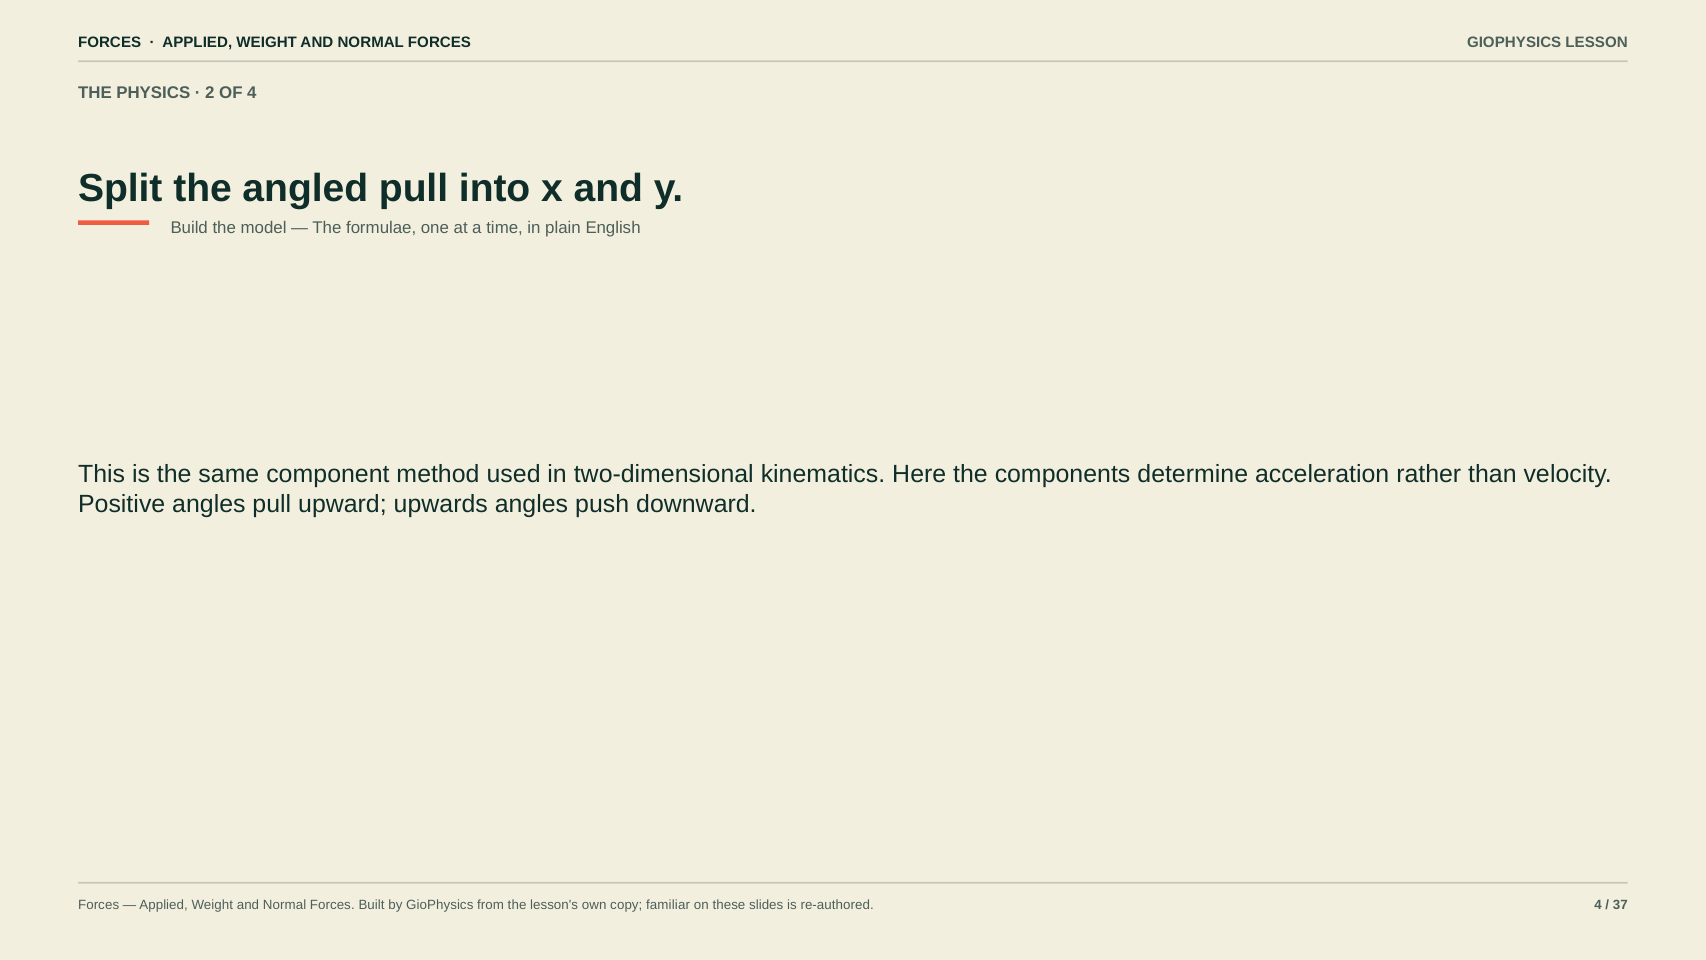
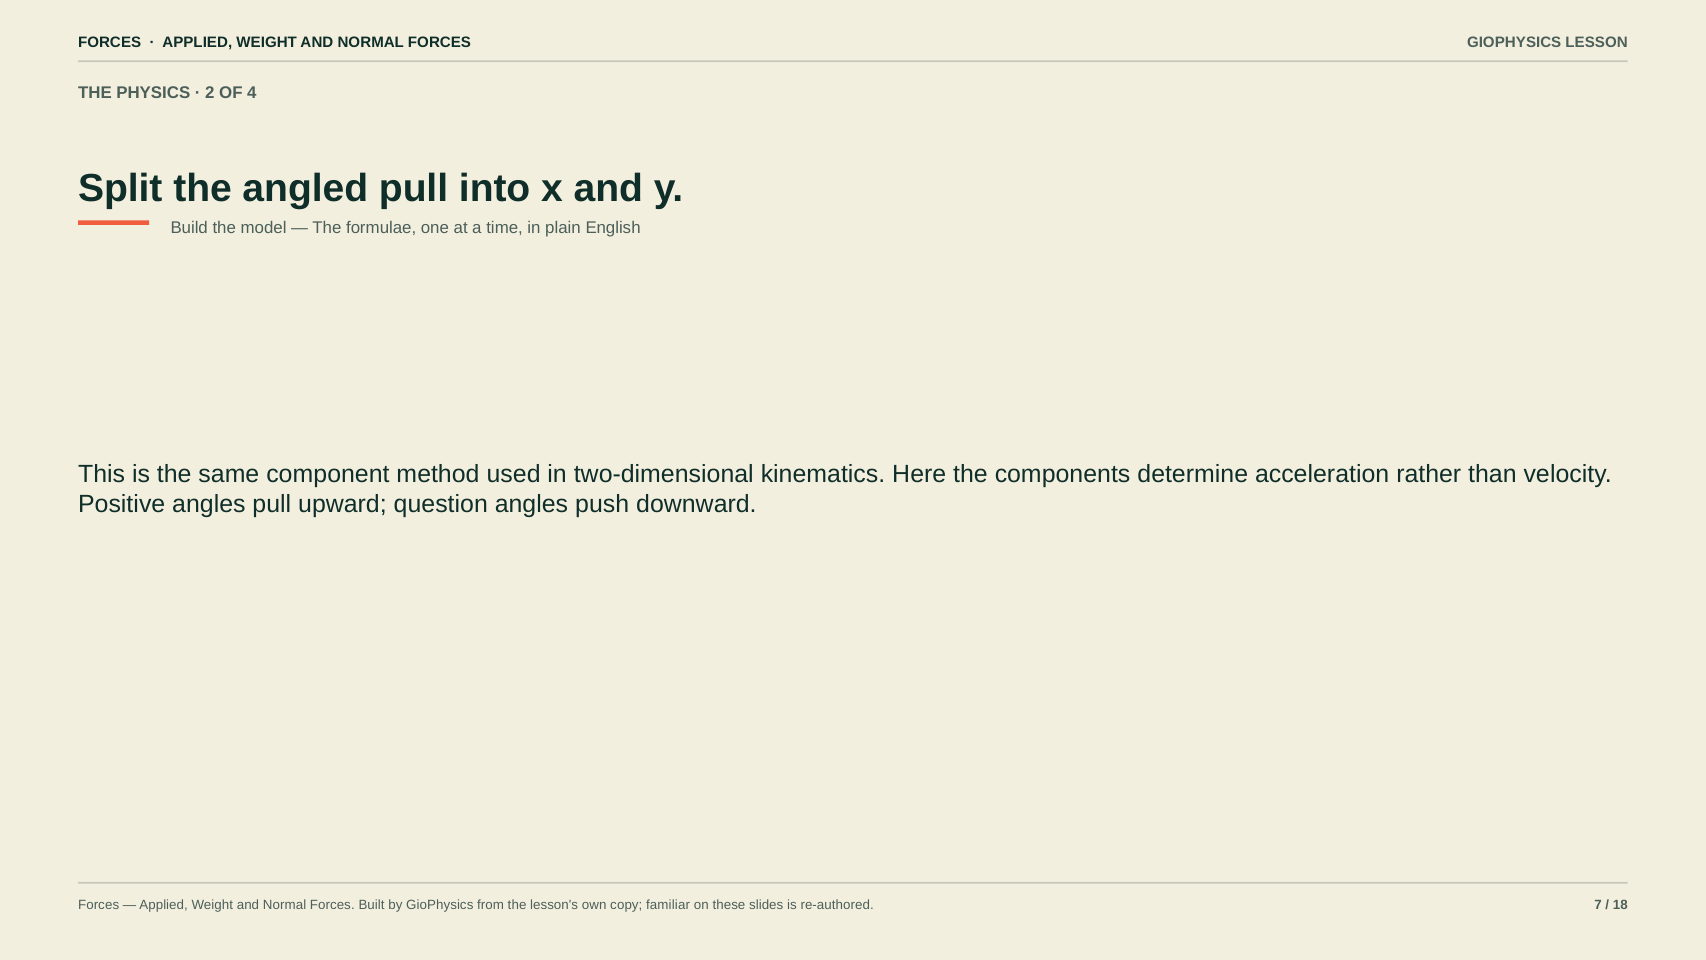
upwards: upwards -> question (441, 504)
re-authored 4: 4 -> 7 (1598, 905)
37: 37 -> 18 (1620, 905)
